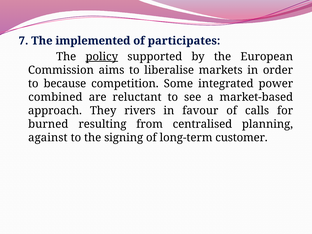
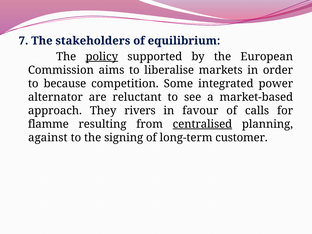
implemented: implemented -> stakeholders (93, 41)
participates: participates -> equilibrium (184, 41)
combined: combined -> alternator (55, 97)
burned: burned -> flamme (48, 124)
centralised underline: none -> present (202, 124)
